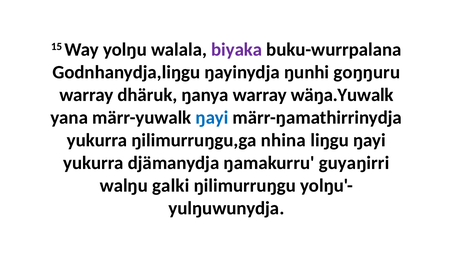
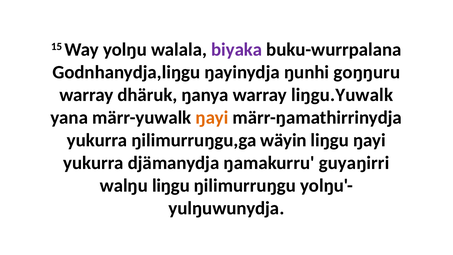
wäŋa.Yuwalk: wäŋa.Yuwalk -> liŋgu.Yuwalk (342, 95)
ŋayi colour: blue -> orange (212, 117)
nhina: nhina -> wäyin (283, 140)
walŋu galki: galki -> liŋgu (171, 185)
